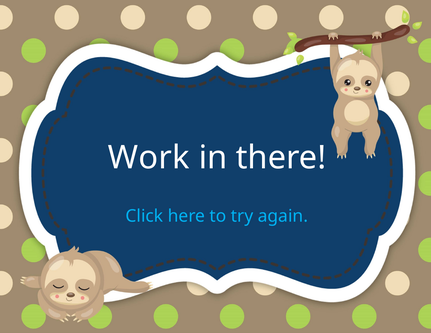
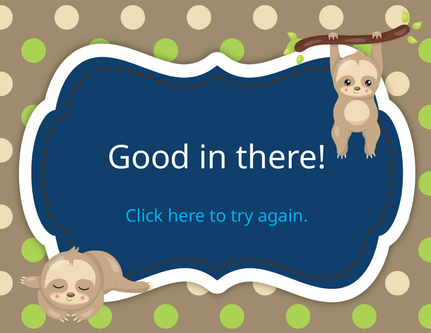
Work: Work -> Good (149, 158)
